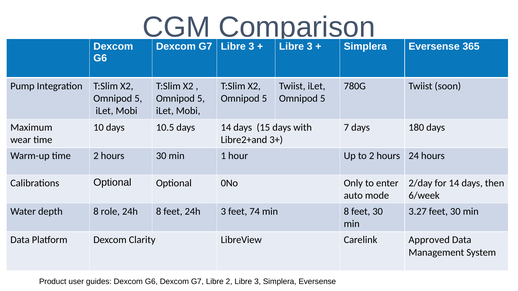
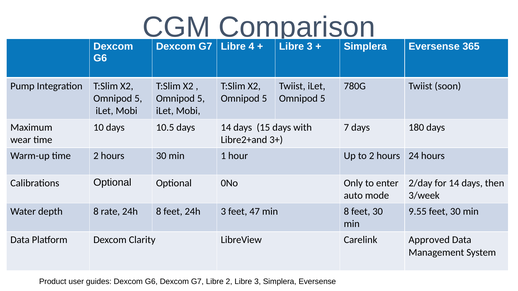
G7 Libre 3: 3 -> 4 (251, 47)
6/week: 6/week -> 3/week (424, 196)
role: role -> rate (110, 212)
74: 74 -> 47 (255, 212)
3.27: 3.27 -> 9.55 (418, 212)
